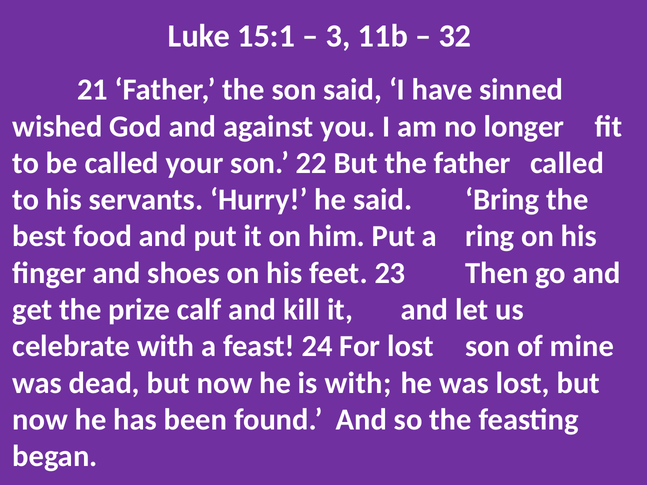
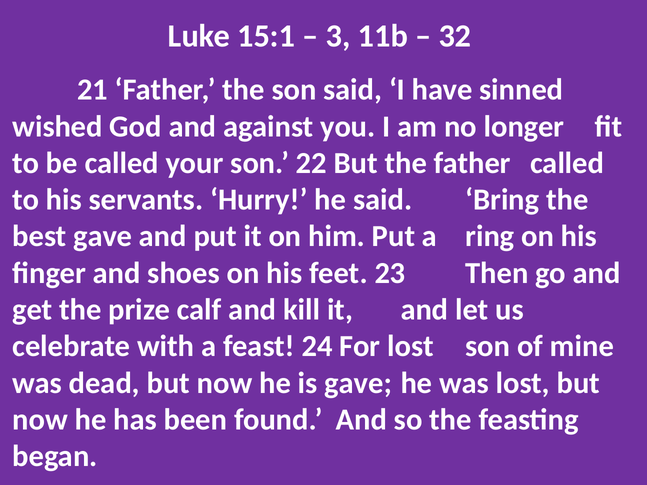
best food: food -> gave (103, 237)
is with: with -> gave (358, 383)
